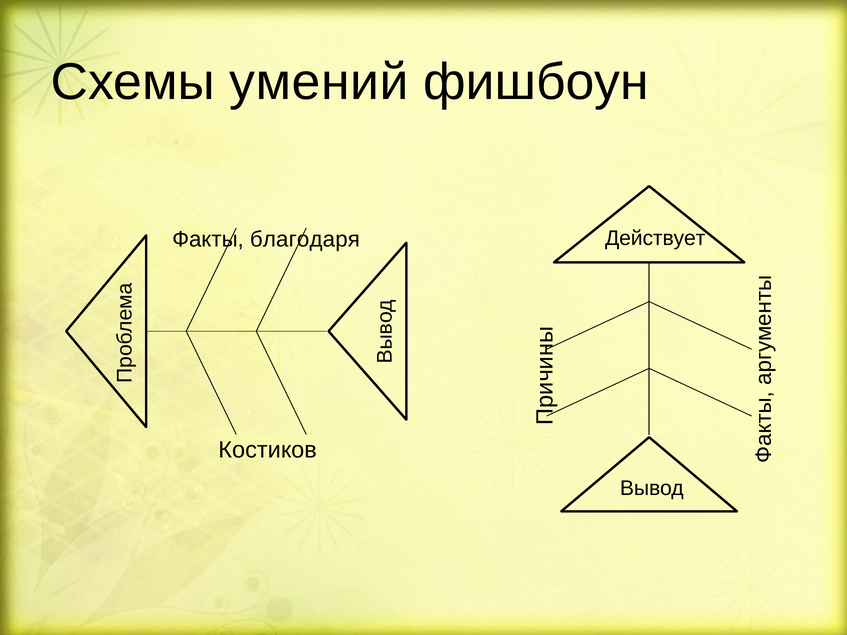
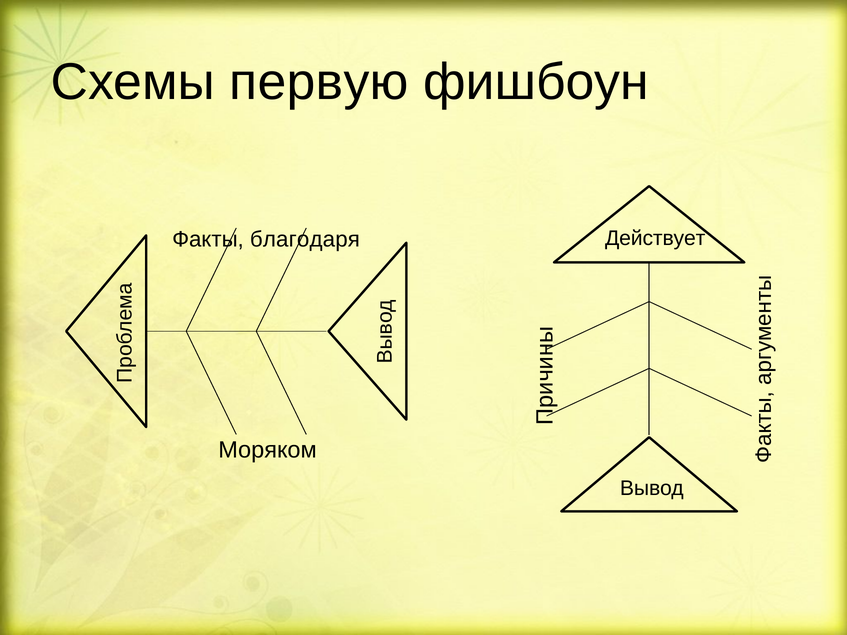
умений: умений -> первую (319, 82)
Костиков: Костиков -> Моряком (268, 450)
